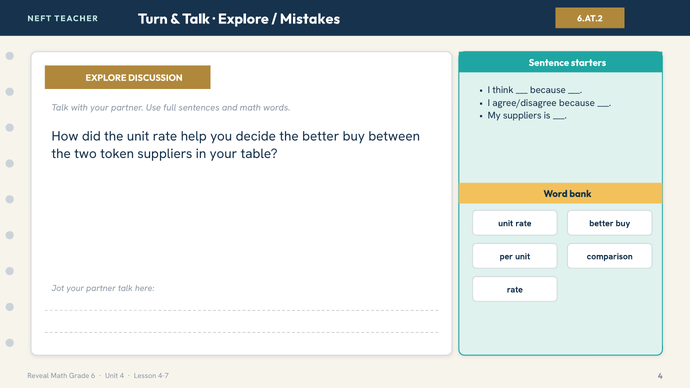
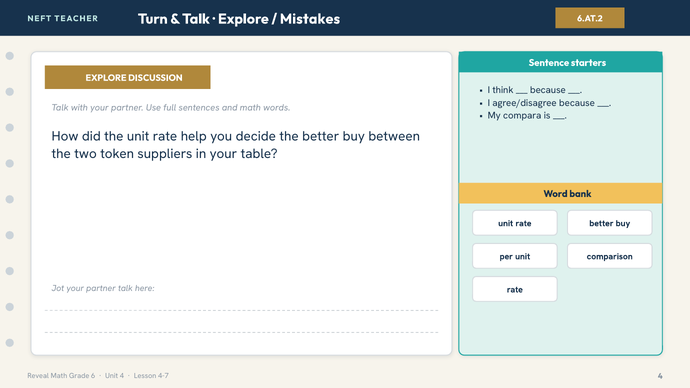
My suppliers: suppliers -> compara (522, 116)
